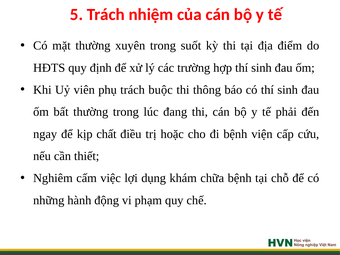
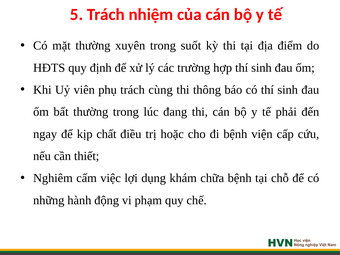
buộc: buộc -> cùng (161, 90)
